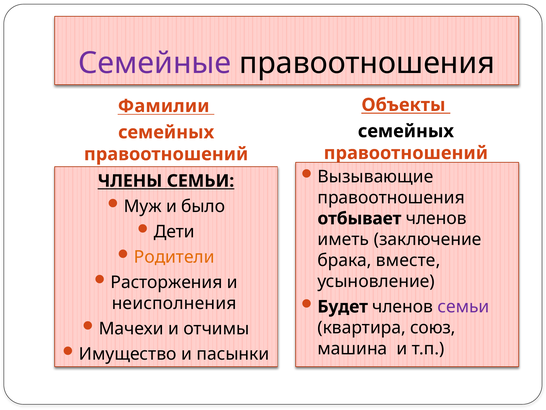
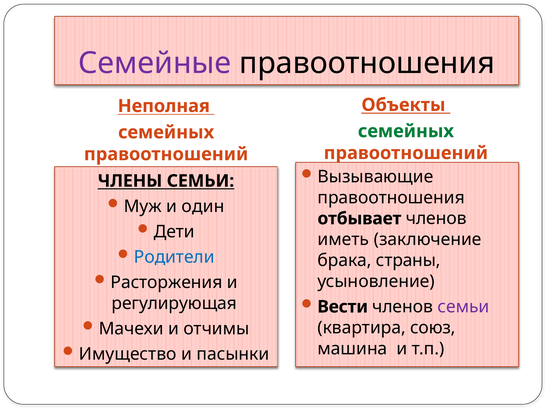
Фамилии: Фамилии -> Неполная (164, 106)
семейных colour: black -> green (406, 131)
было: было -> один (203, 206)
Родители colour: orange -> blue (174, 257)
вместе: вместе -> страны (408, 260)
неисполнения: неисполнения -> регулирующая (174, 303)
Будет: Будет -> Вести (343, 306)
